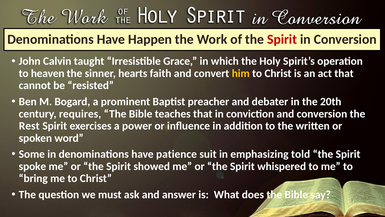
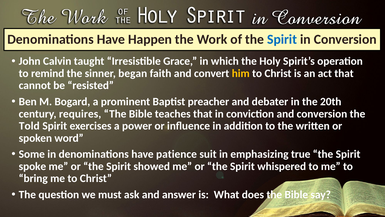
Spirit colour: red -> blue (282, 39)
heaven: heaven -> remind (48, 73)
hearts: hearts -> began (133, 73)
Rest: Rest -> Told (29, 126)
told: told -> true (301, 154)
